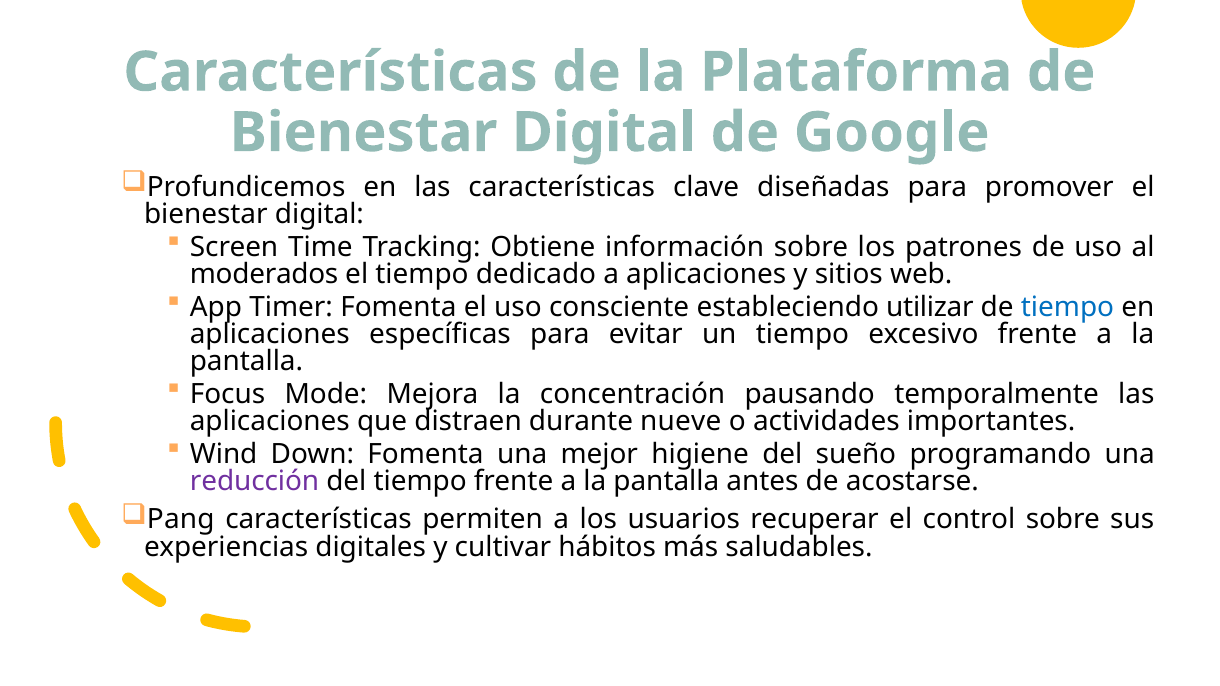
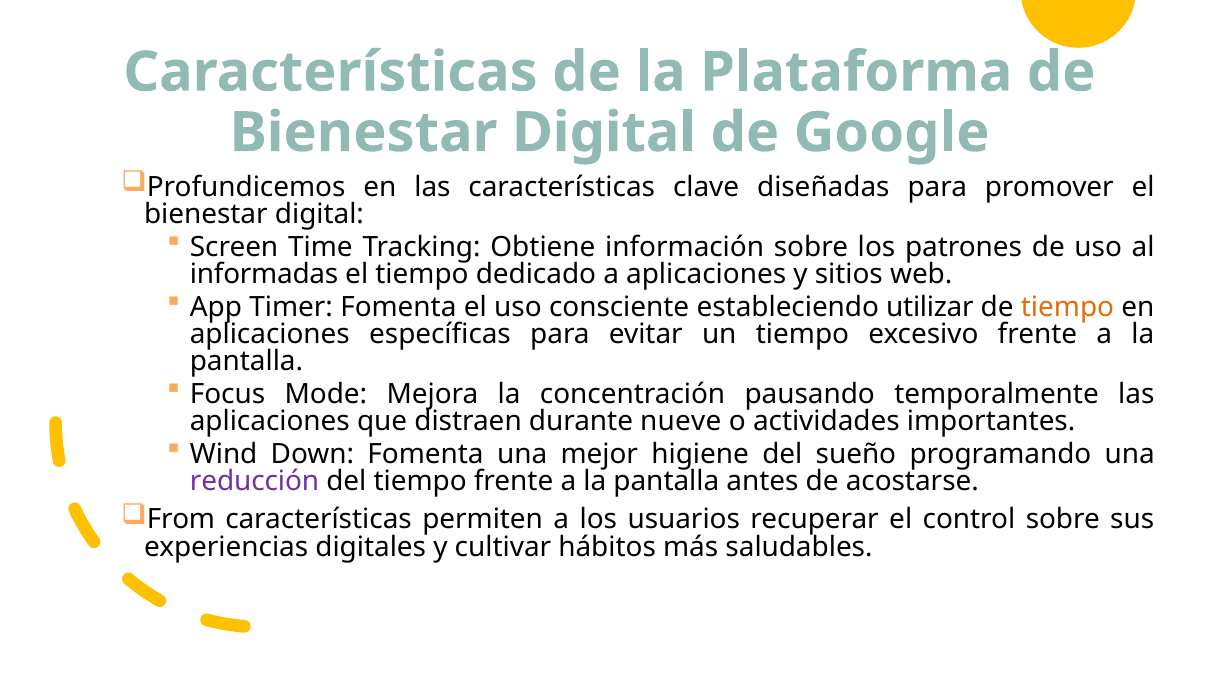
moderados: moderados -> informadas (264, 274)
tiempo colour: blue -> orange (1067, 307)
Pang: Pang -> From (181, 520)
